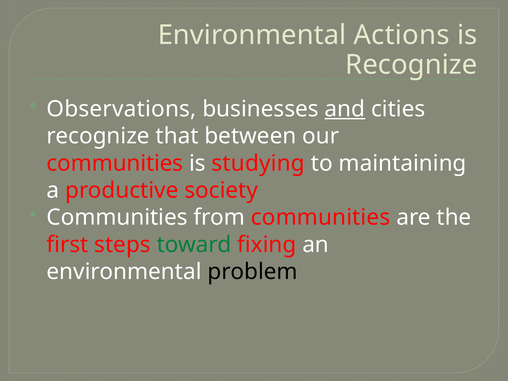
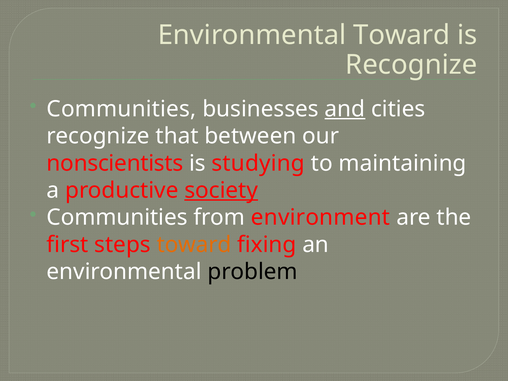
Environmental Actions: Actions -> Toward (402, 35)
Observations: Observations -> Communities (121, 109)
communities: communities -> nonscientists (115, 163)
society underline: none -> present (221, 190)
from communities: communities -> environment (321, 217)
toward colour: green -> orange (194, 245)
